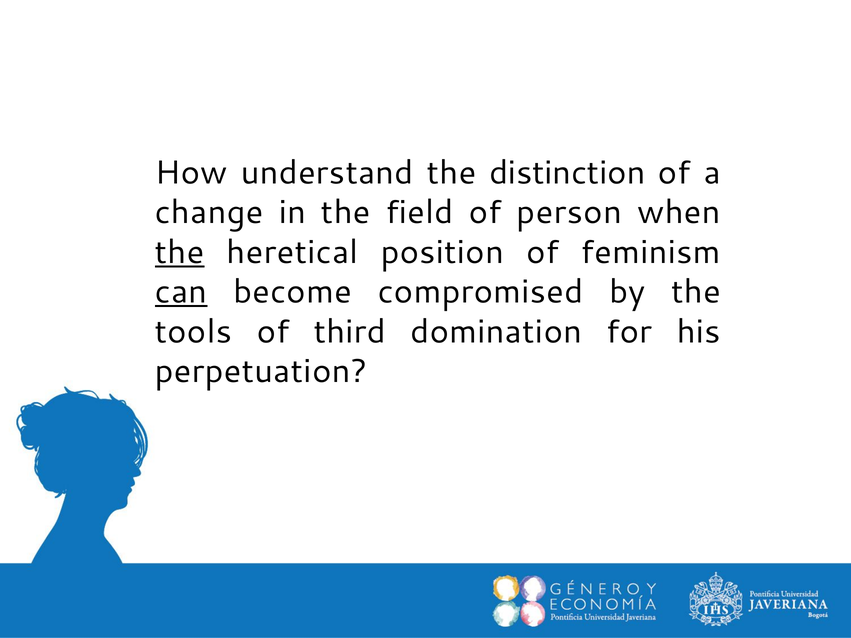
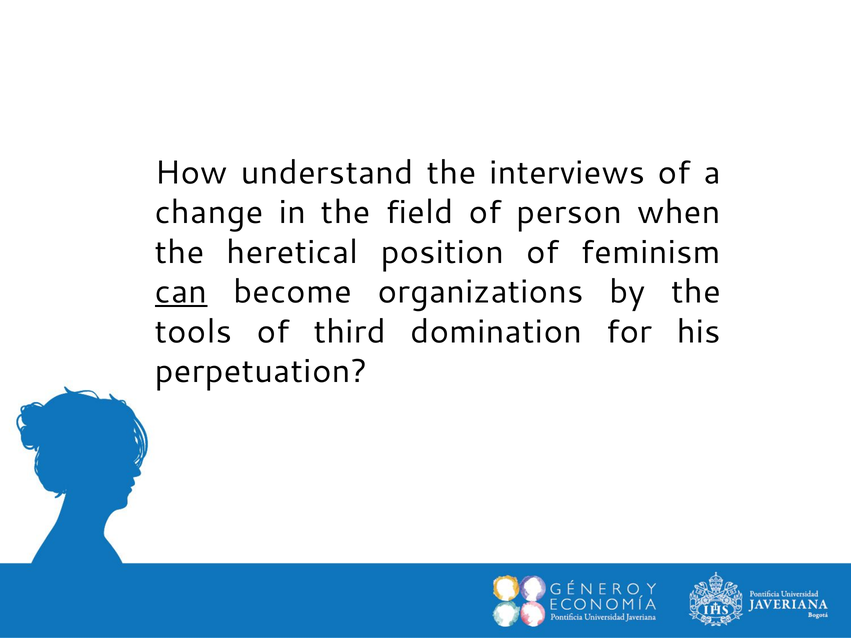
distinction: distinction -> interviews (567, 173)
the underline: present -> none (180, 252)
compromised: compromised -> organizations (481, 292)
